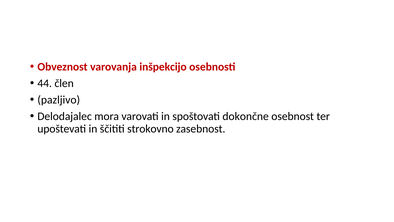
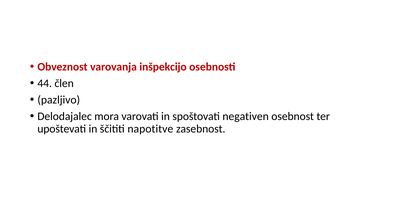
dokončne: dokončne -> negativen (246, 116)
strokovno: strokovno -> napotitve (150, 129)
